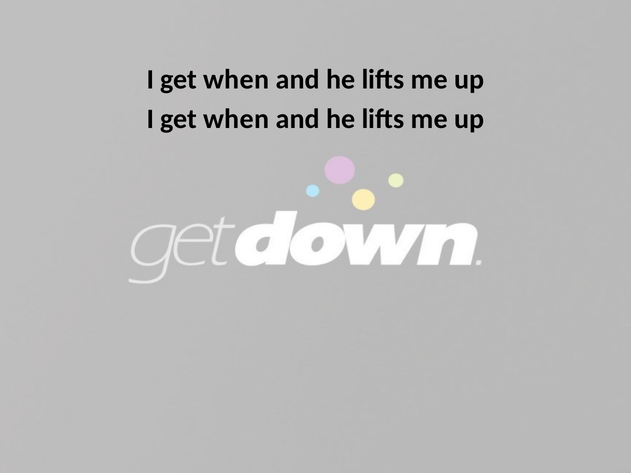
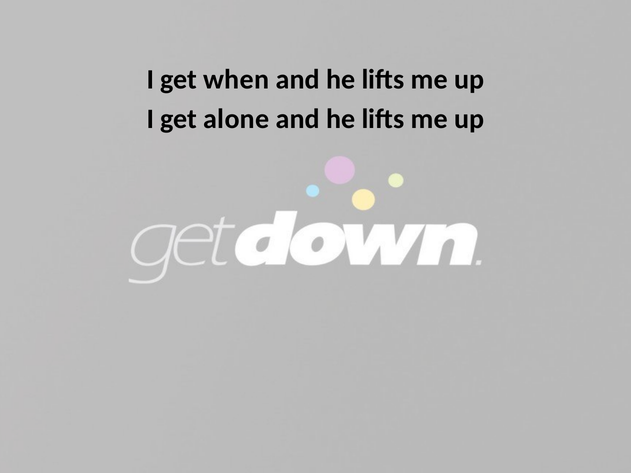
when: when -> alone (236, 119)
